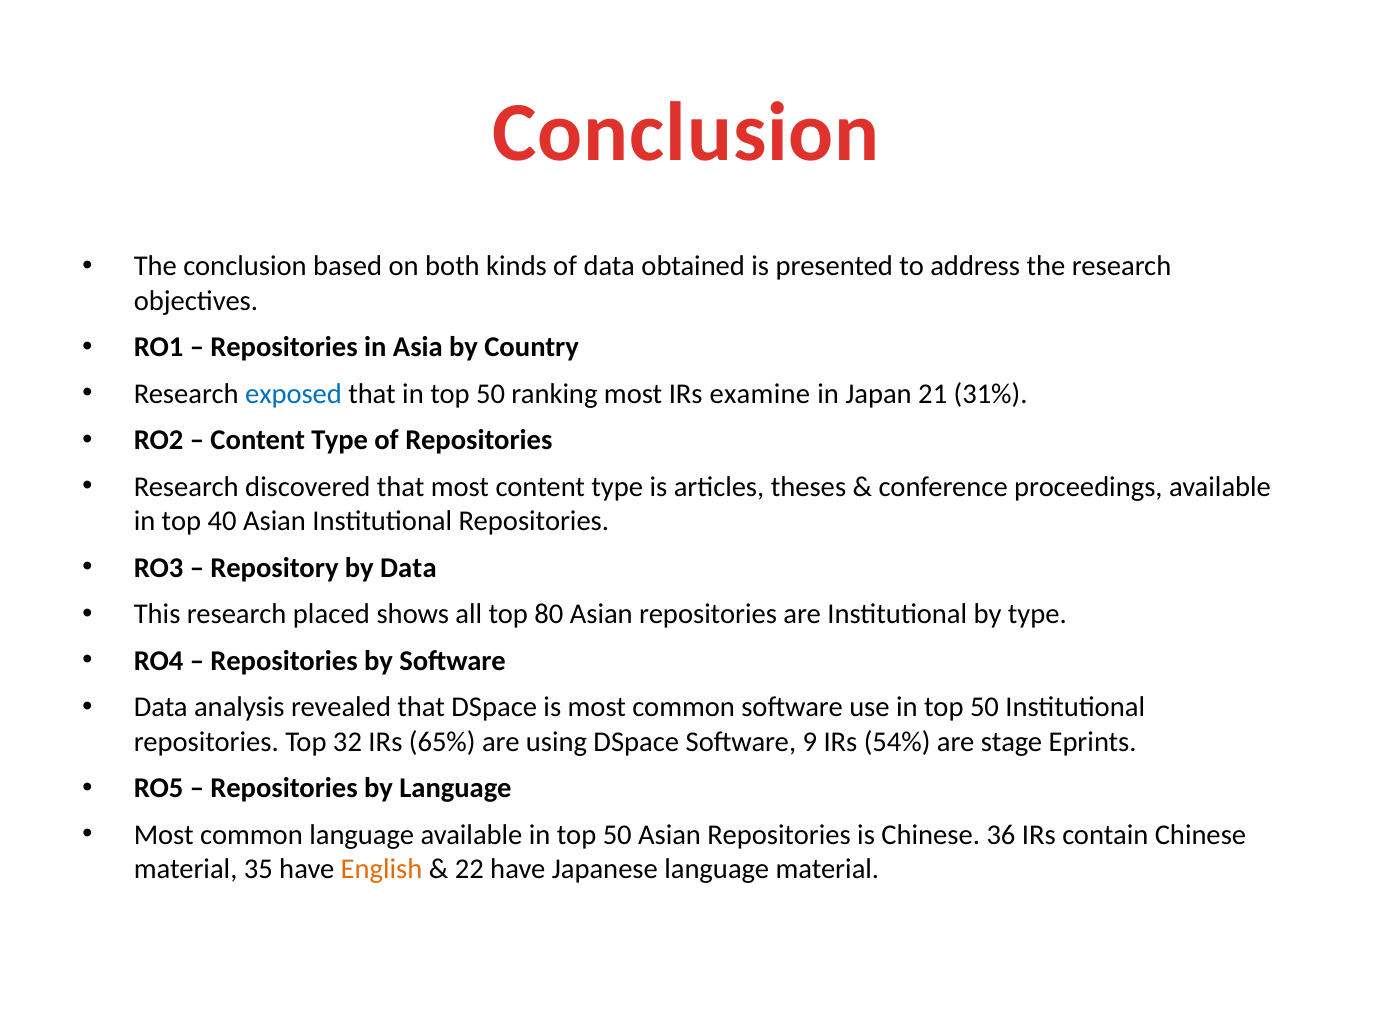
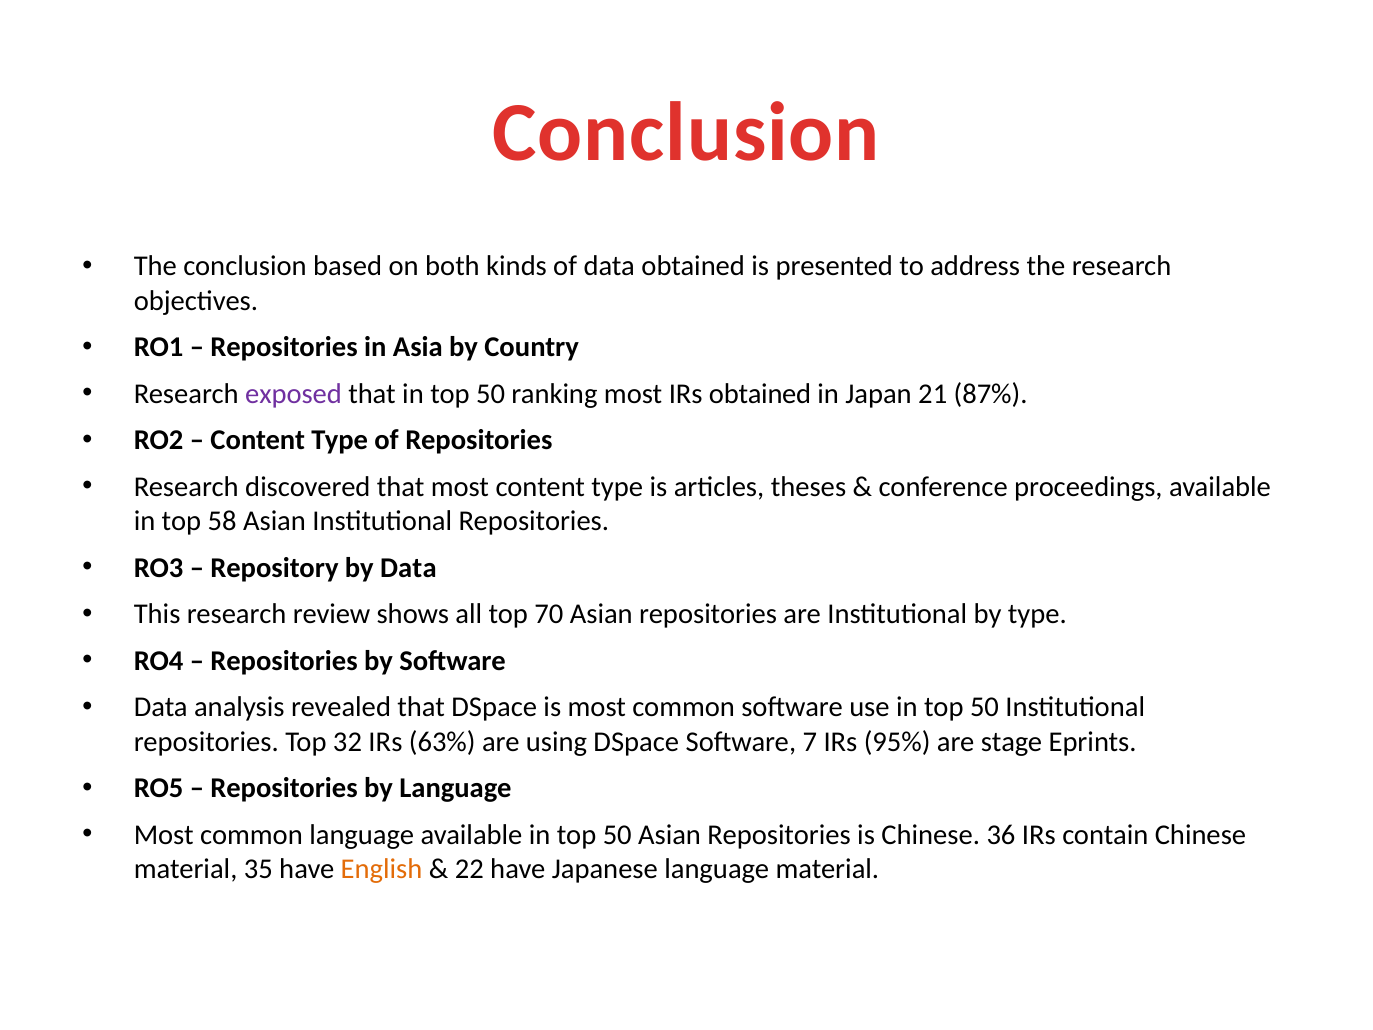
exposed colour: blue -> purple (294, 394)
IRs examine: examine -> obtained (760, 394)
31%: 31% -> 87% (991, 394)
40: 40 -> 58 (222, 521)
placed: placed -> review (332, 614)
80: 80 -> 70 (549, 614)
65%: 65% -> 63% (442, 742)
9: 9 -> 7 (810, 742)
54%: 54% -> 95% (897, 742)
